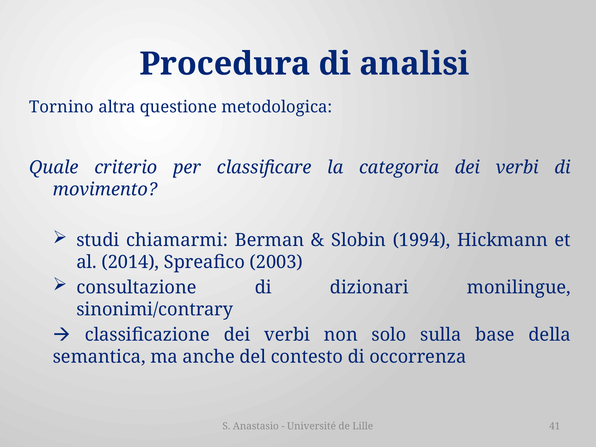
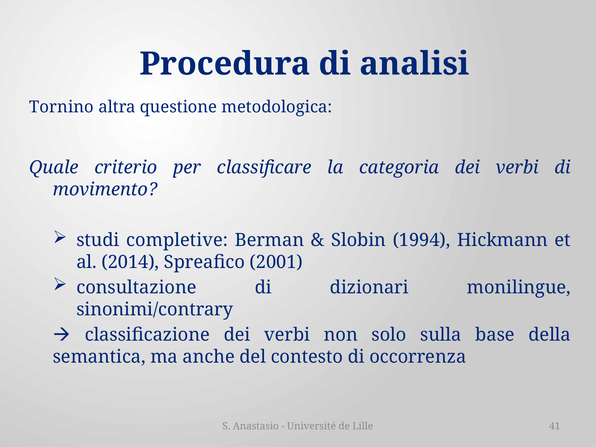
chiamarmi: chiamarmi -> completive (177, 240)
2003: 2003 -> 2001 (276, 262)
